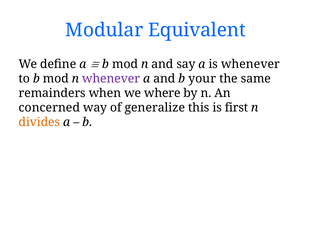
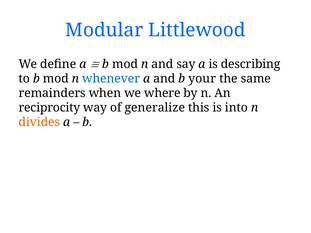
Equivalent: Equivalent -> Littlewood (197, 30)
is whenever: whenever -> describing (251, 64)
whenever colour: purple -> blue (111, 79)
concerned: concerned -> reciprocity (49, 108)
first: first -> into (236, 108)
